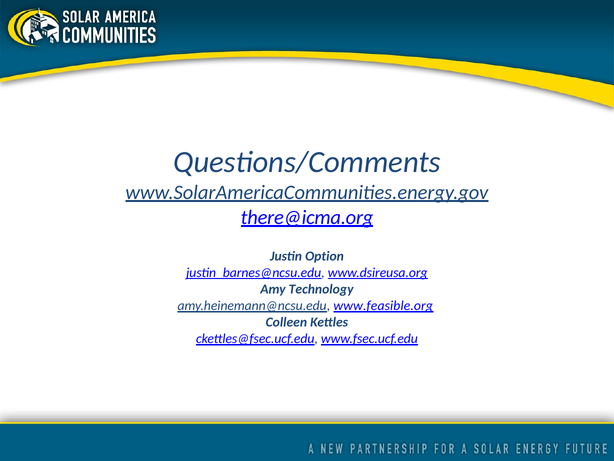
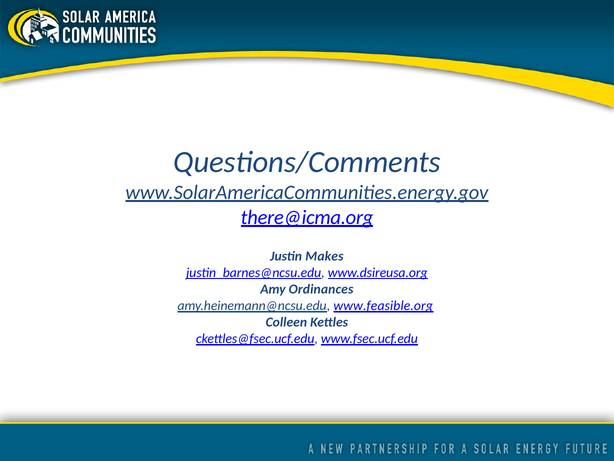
Option: Option -> Makes (324, 256)
Technology: Technology -> Ordinances (321, 289)
